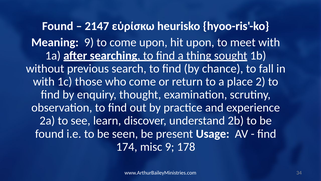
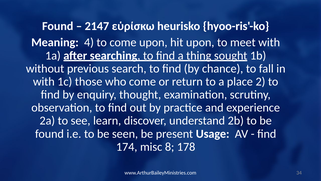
Meaning 9: 9 -> 4 (89, 42)
misc 9: 9 -> 8 (170, 147)
